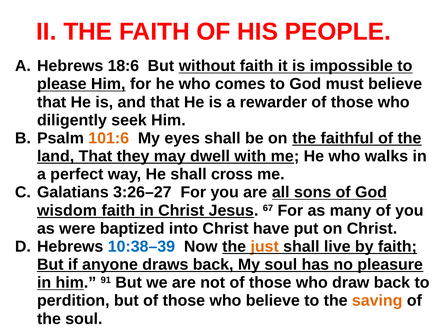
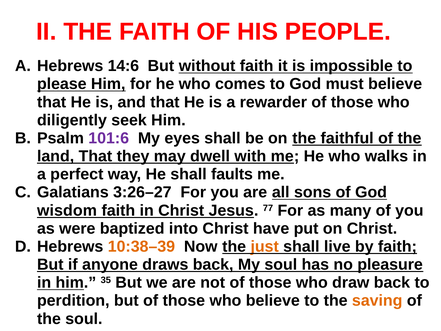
18:6: 18:6 -> 14:6 (123, 66)
101:6 colour: orange -> purple (109, 138)
cross: cross -> faults (232, 174)
67: 67 -> 77 (268, 208)
10:38–39 colour: blue -> orange (141, 246)
91: 91 -> 35 (106, 280)
